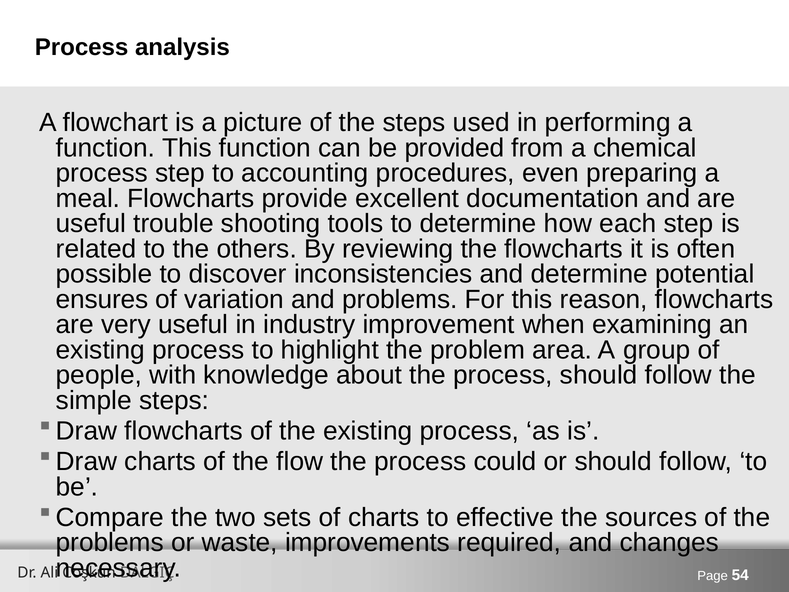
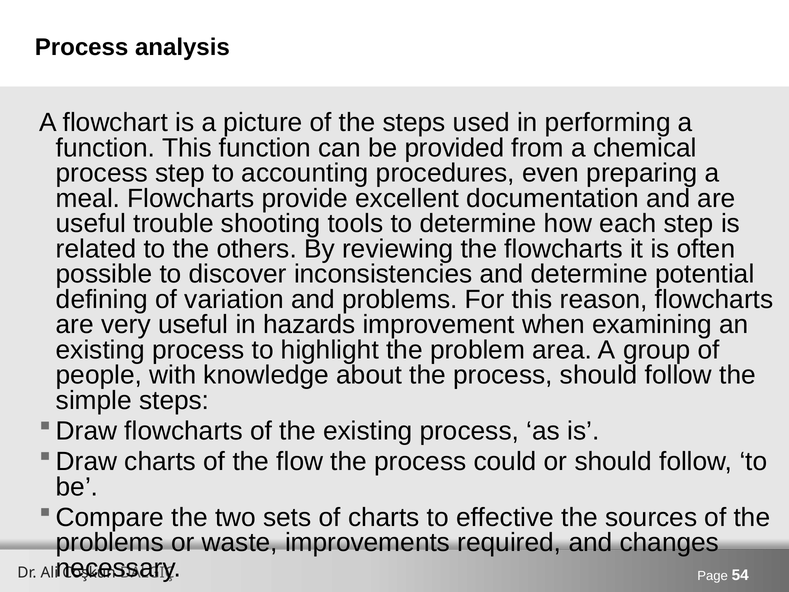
ensures: ensures -> defining (102, 299)
industry: industry -> hazards (309, 325)
